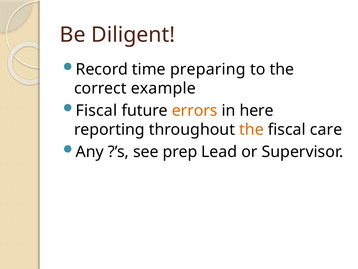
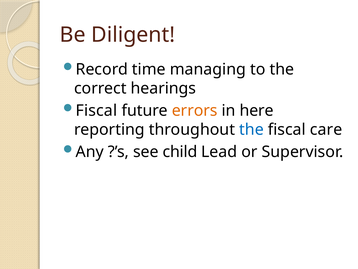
preparing: preparing -> managing (208, 69)
example: example -> hearings (163, 88)
the colour: orange -> blue (251, 129)
prep: prep -> child (180, 151)
